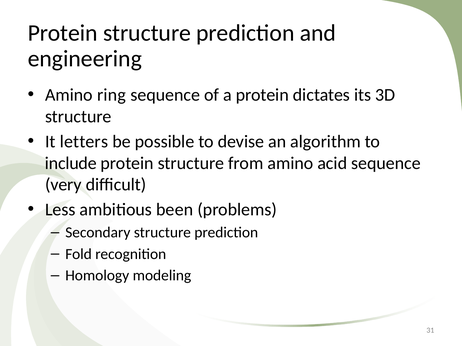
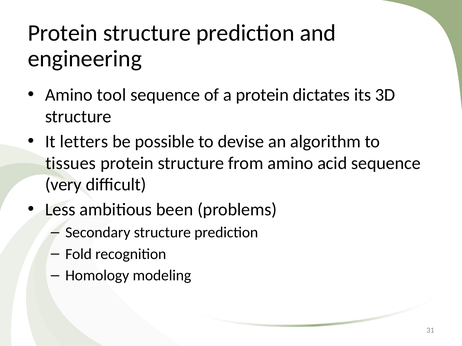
ring: ring -> tool (112, 95)
include: include -> tissues (71, 163)
